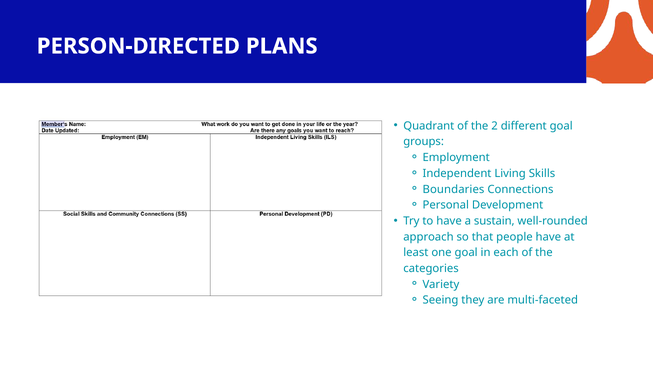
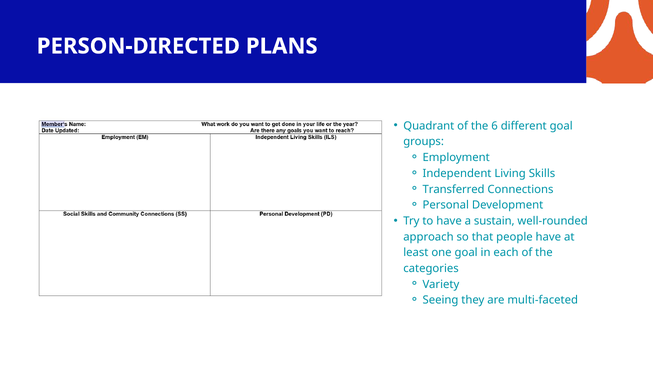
2: 2 -> 6 (495, 126)
Boundaries: Boundaries -> Transferred (454, 189)
